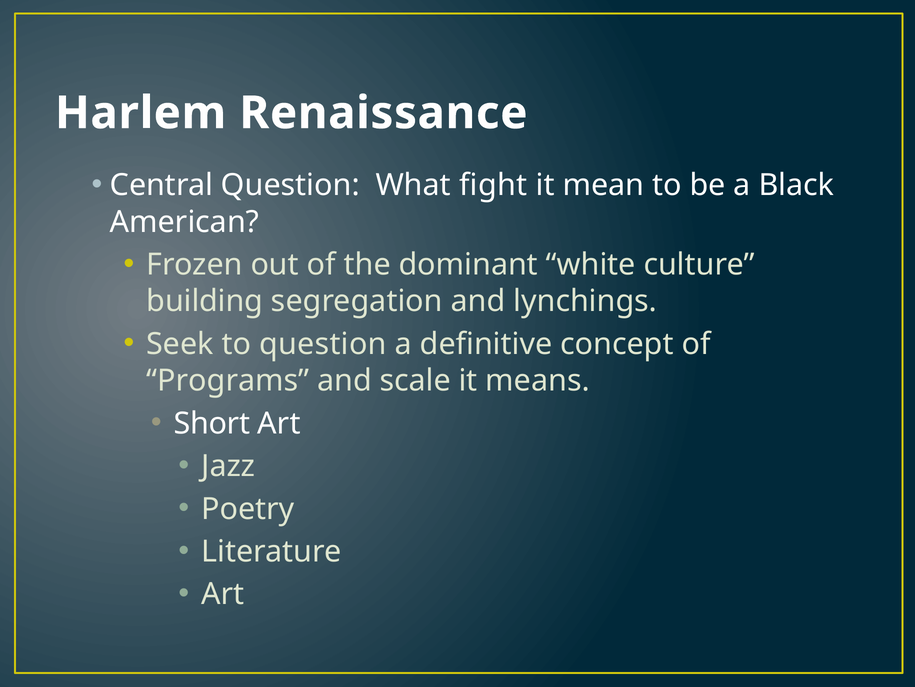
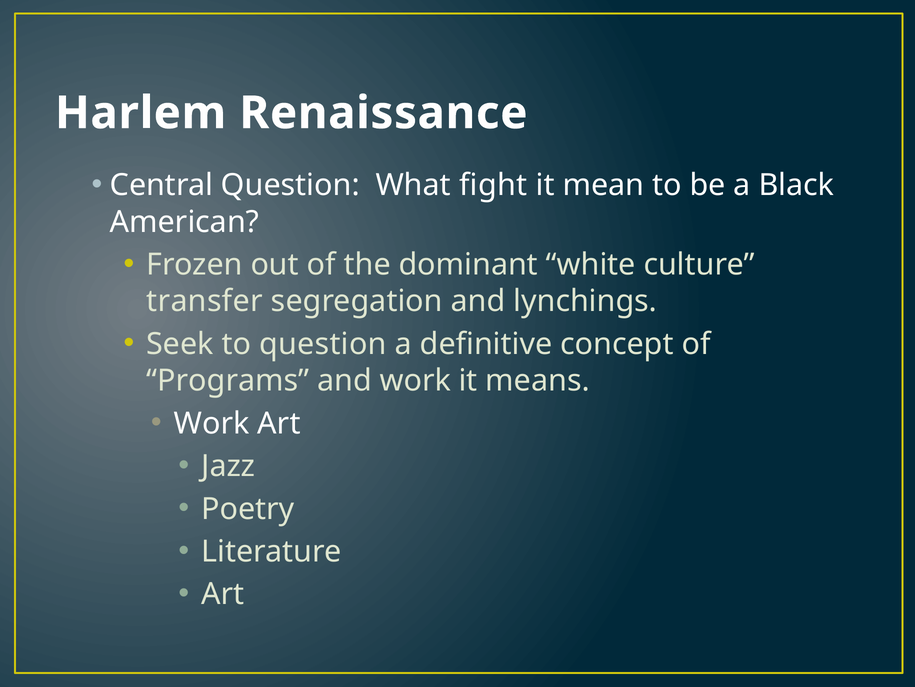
building: building -> transfer (205, 301)
and scale: scale -> work (415, 380)
Short: Short -> Work (212, 423)
